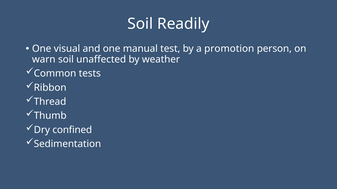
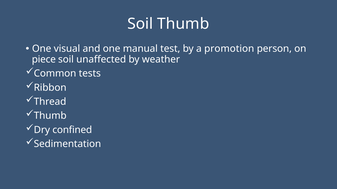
Soil Readily: Readily -> Thumb (183, 24)
warn: warn -> piece (44, 60)
